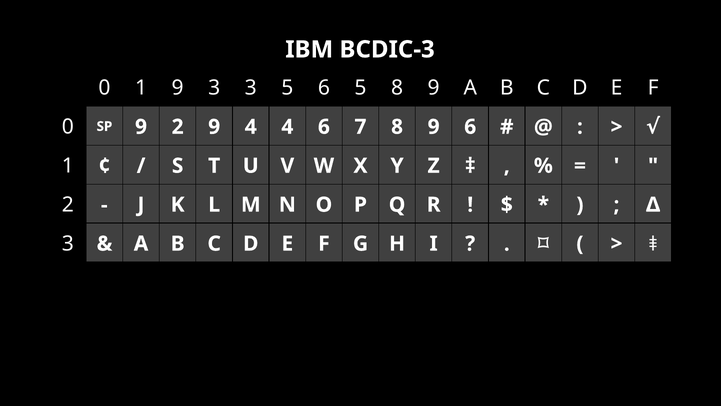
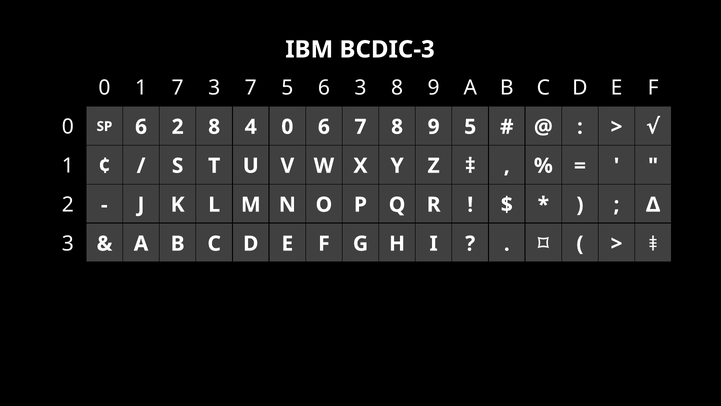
1 9: 9 -> 7 (178, 88)
3 3: 3 -> 7 (251, 88)
6 5: 5 -> 3 (360, 88)
SP 9: 9 -> 6 (141, 127)
2 9: 9 -> 8 (214, 127)
4 4: 4 -> 0 (287, 127)
9 6: 6 -> 5 (470, 127)
